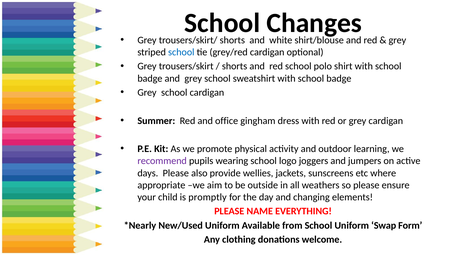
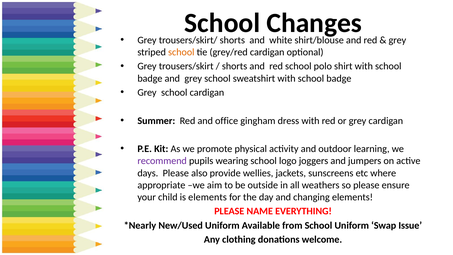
school colour: blue -> orange (181, 52)
is promptly: promptly -> elements (208, 197)
Form: Form -> Issue (410, 225)
